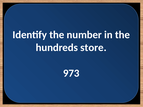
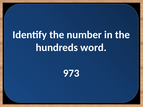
store: store -> word (93, 48)
